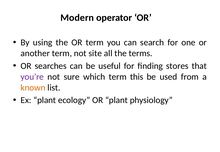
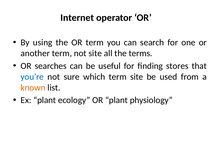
Modern: Modern -> Internet (77, 18)
you’re colour: purple -> blue (32, 77)
term this: this -> site (137, 77)
